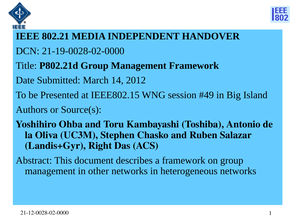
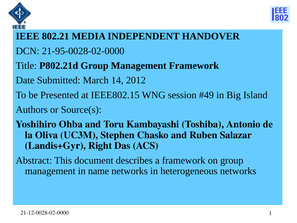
21-19-0028-02-0000: 21-19-0028-02-0000 -> 21-95-0028-02-0000 (83, 51)
other: other -> name (99, 171)
